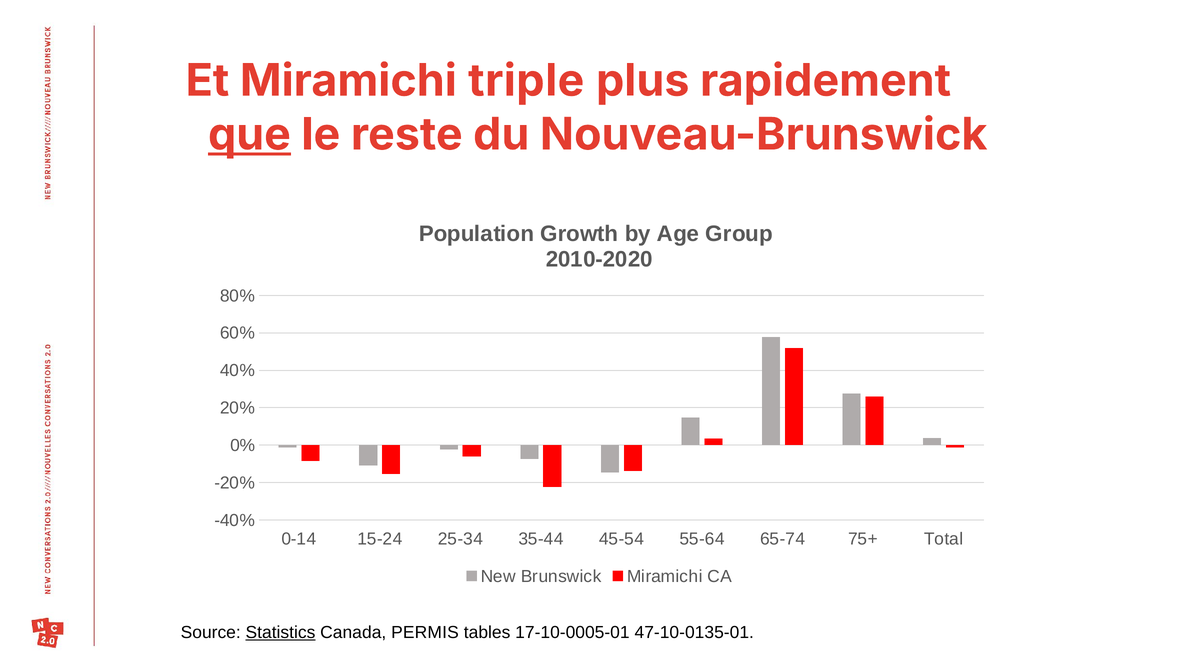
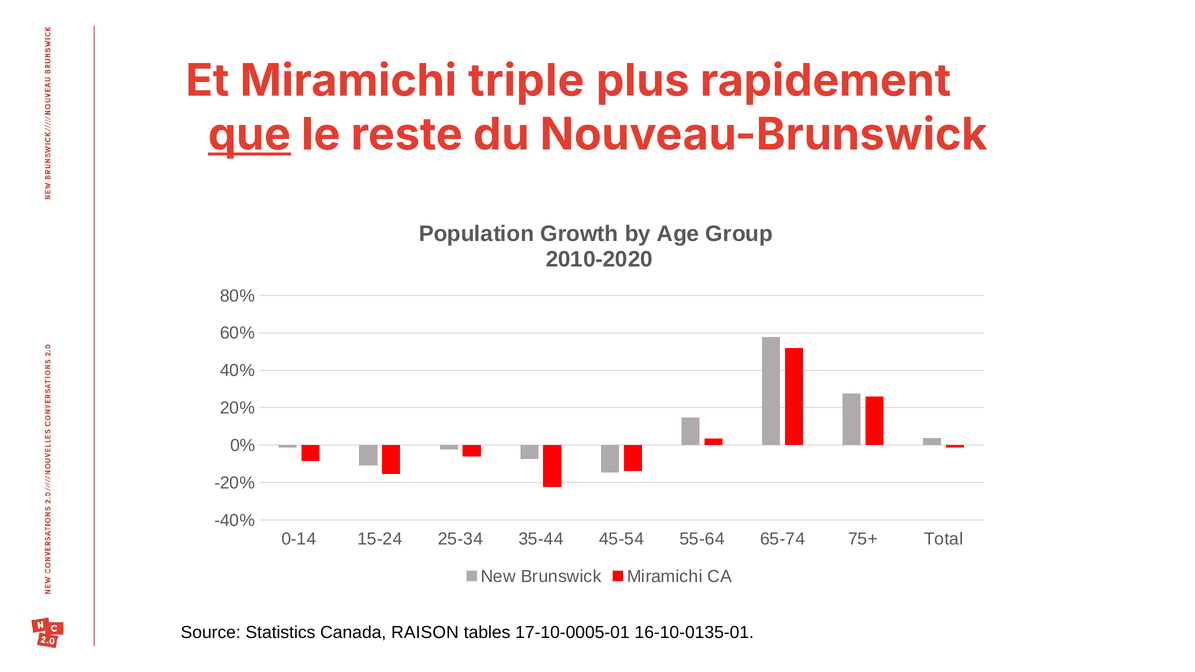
Statistics underline: present -> none (280, 633)
PERMIS: PERMIS -> RAISON (425, 633)
47-10-0135-01: 47-10-0135-01 -> 16-10-0135-01 (694, 633)
